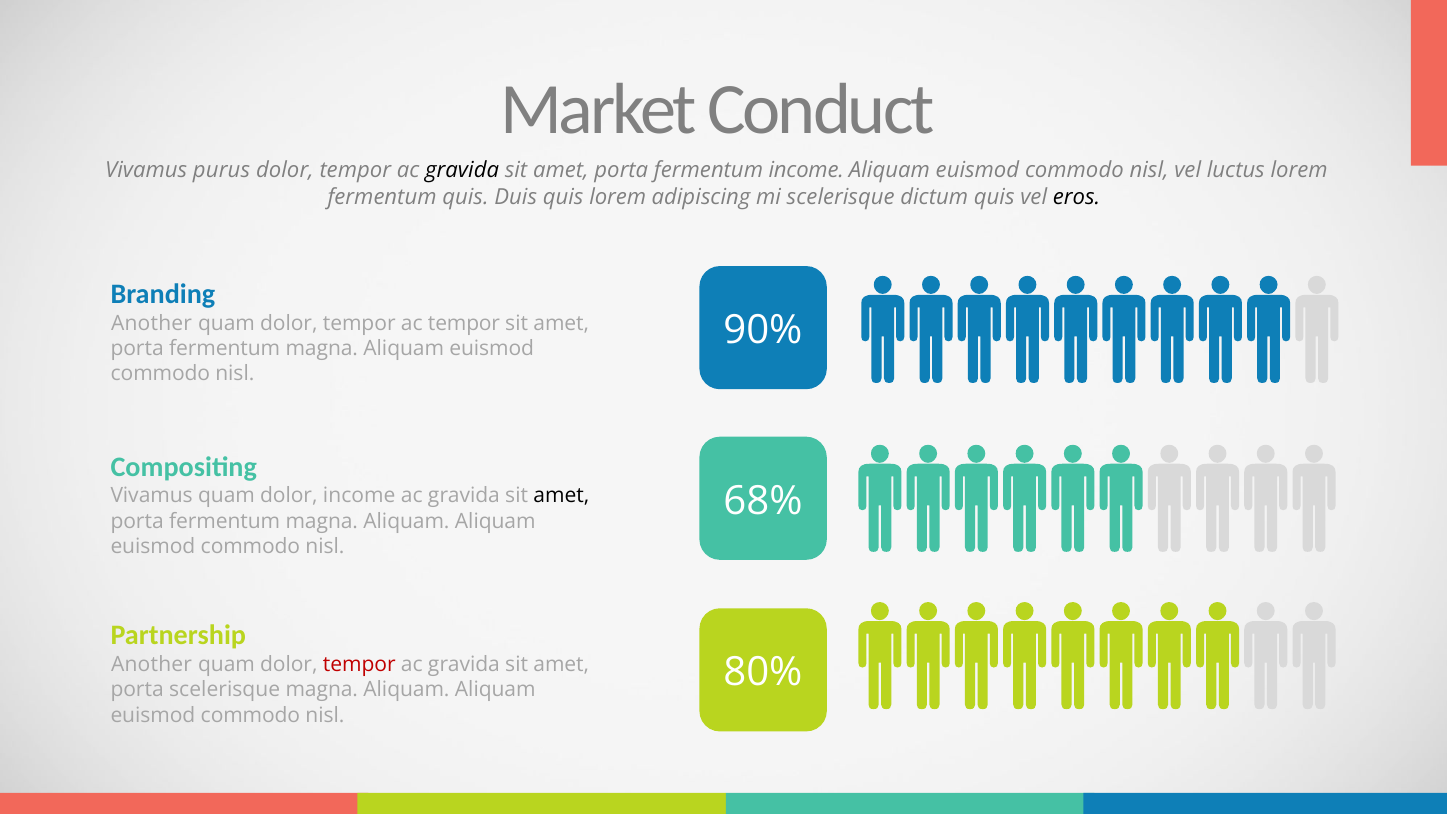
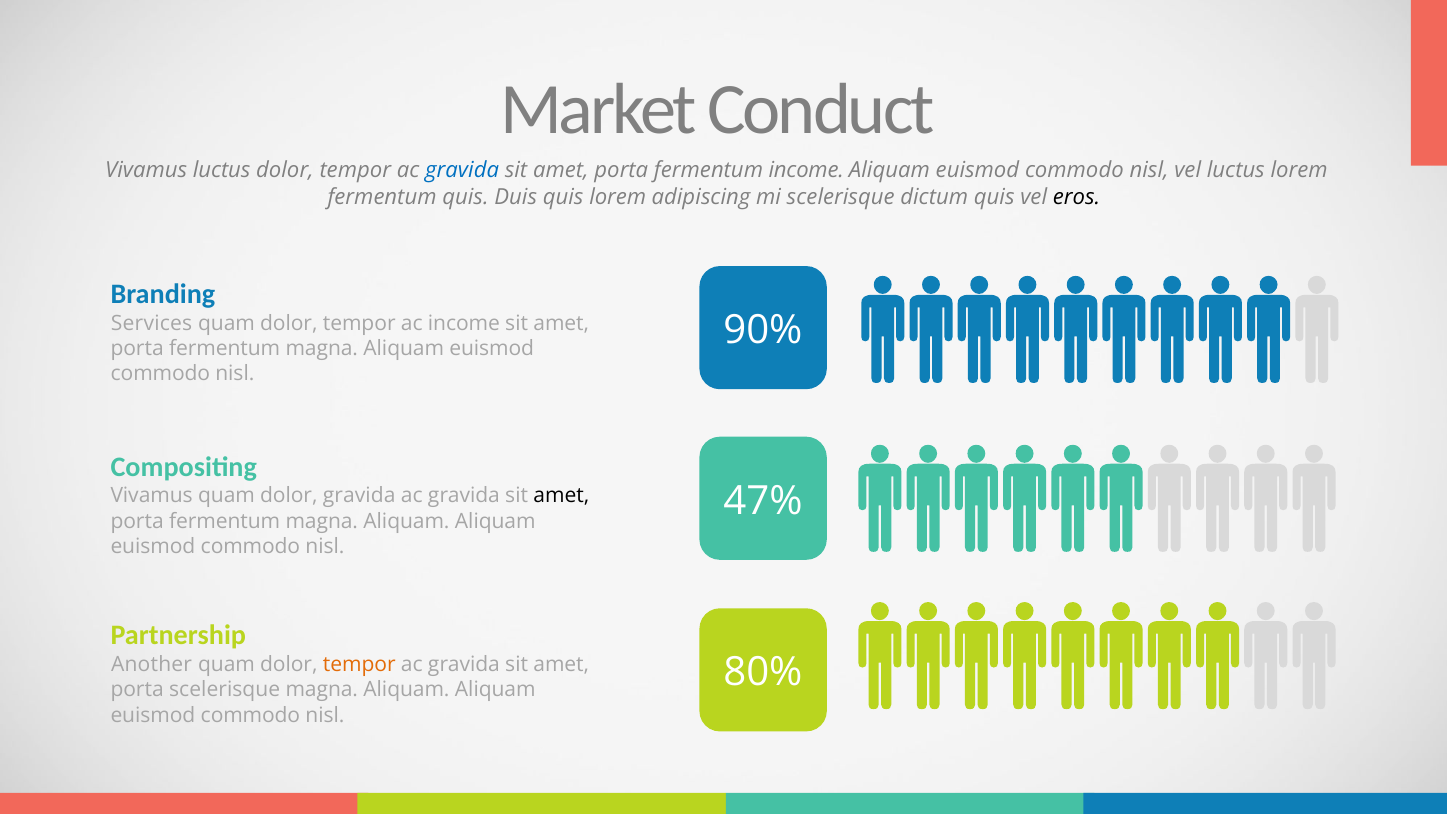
Vivamus purus: purus -> luctus (222, 170)
gravida colour: black -> blue (462, 170)
Another: Another -> Services (152, 323)
ac tempor: tempor -> income (464, 323)
68%: 68% -> 47% (763, 501)
dolor income: income -> gravida (359, 496)
tempor colour: red -> orange (359, 665)
